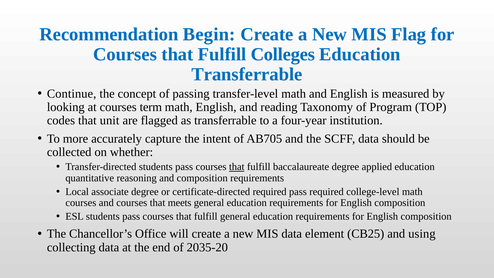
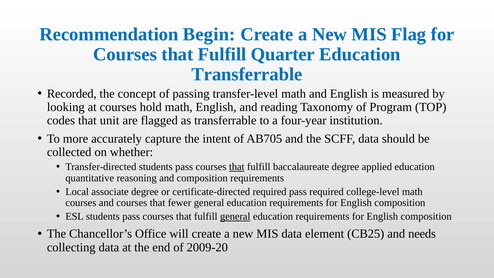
Colleges: Colleges -> Quarter (283, 54)
Continue: Continue -> Recorded (72, 94)
term: term -> hold (151, 107)
meets: meets -> fewer (180, 203)
general underline: none -> present (235, 216)
using: using -> needs (422, 234)
2035-20: 2035-20 -> 2009-20 (207, 247)
